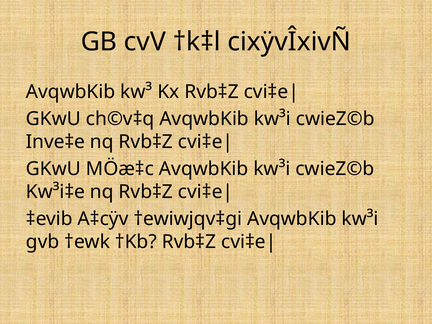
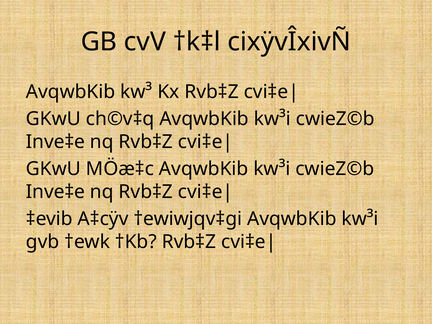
Kw³i‡e: Kw³i‡e -> Inve‡e (55, 192)
